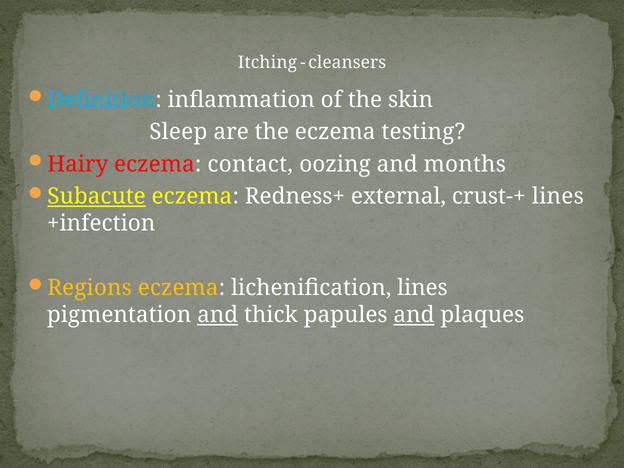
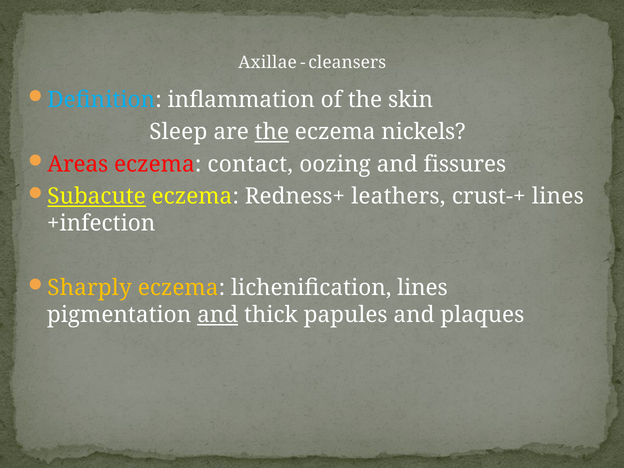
Itching: Itching -> Axillae (268, 63)
the underline: none -> present (272, 132)
testing: testing -> nickels (424, 132)
Hairy: Hairy -> Areas (78, 164)
months: months -> fissures (465, 164)
external: external -> leathers (398, 197)
Regions: Regions -> Sharply (90, 288)
and underline: present -> none (414, 315)
